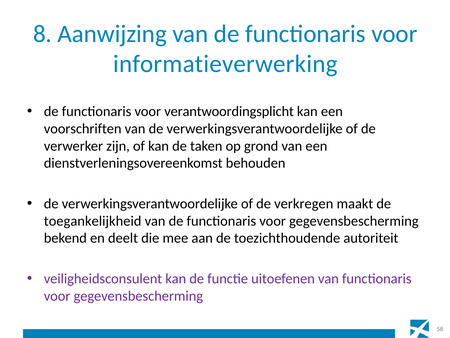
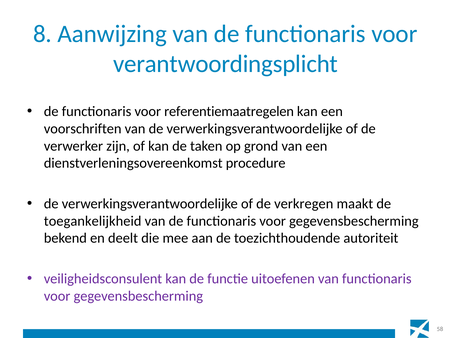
informatieverwerking: informatieverwerking -> verantwoordingsplicht (226, 64)
verantwoordingsplicht: verantwoordingsplicht -> referentiemaatregelen (229, 111)
behouden: behouden -> procedure (256, 163)
